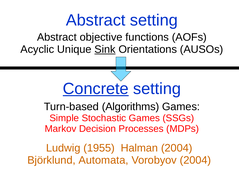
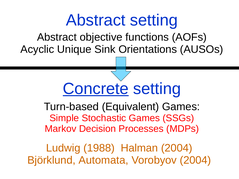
Sink underline: present -> none (105, 49)
Algorithms: Algorithms -> Equivalent (130, 107)
1955: 1955 -> 1988 (99, 148)
